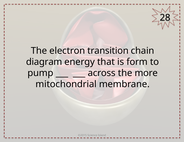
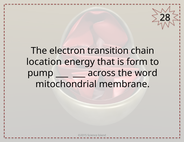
diagram: diagram -> location (44, 62)
more: more -> word (146, 73)
